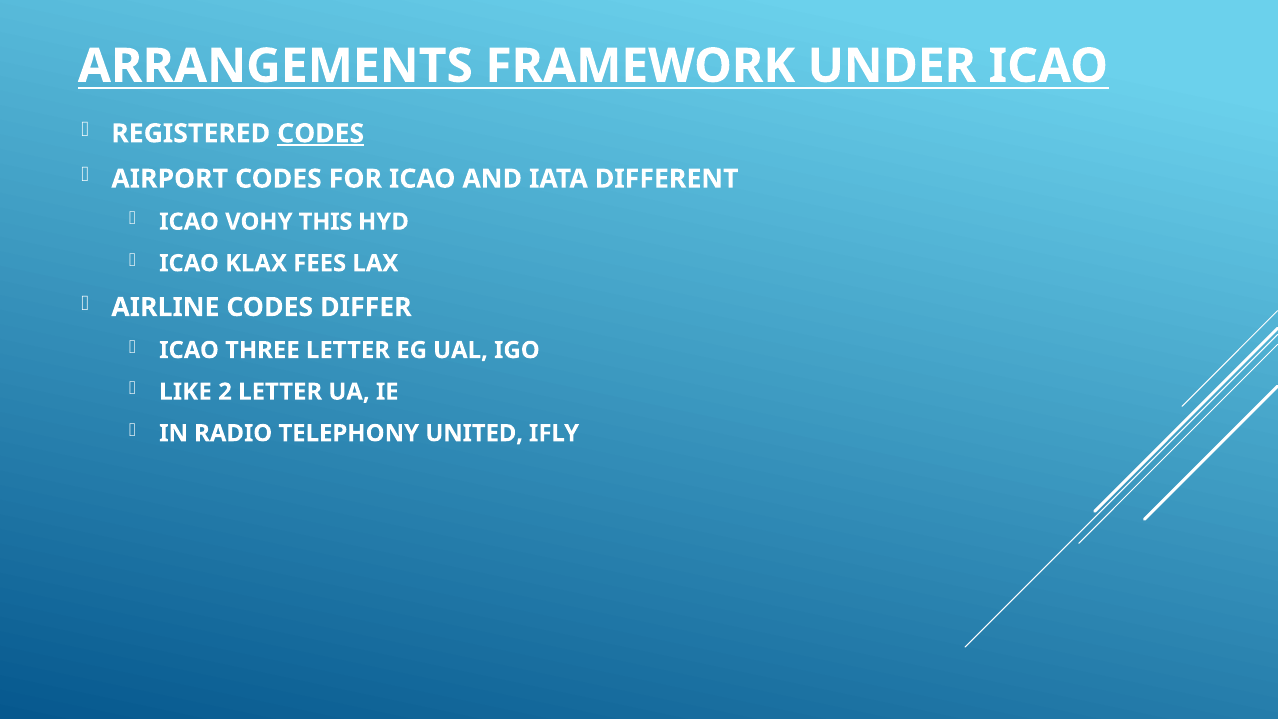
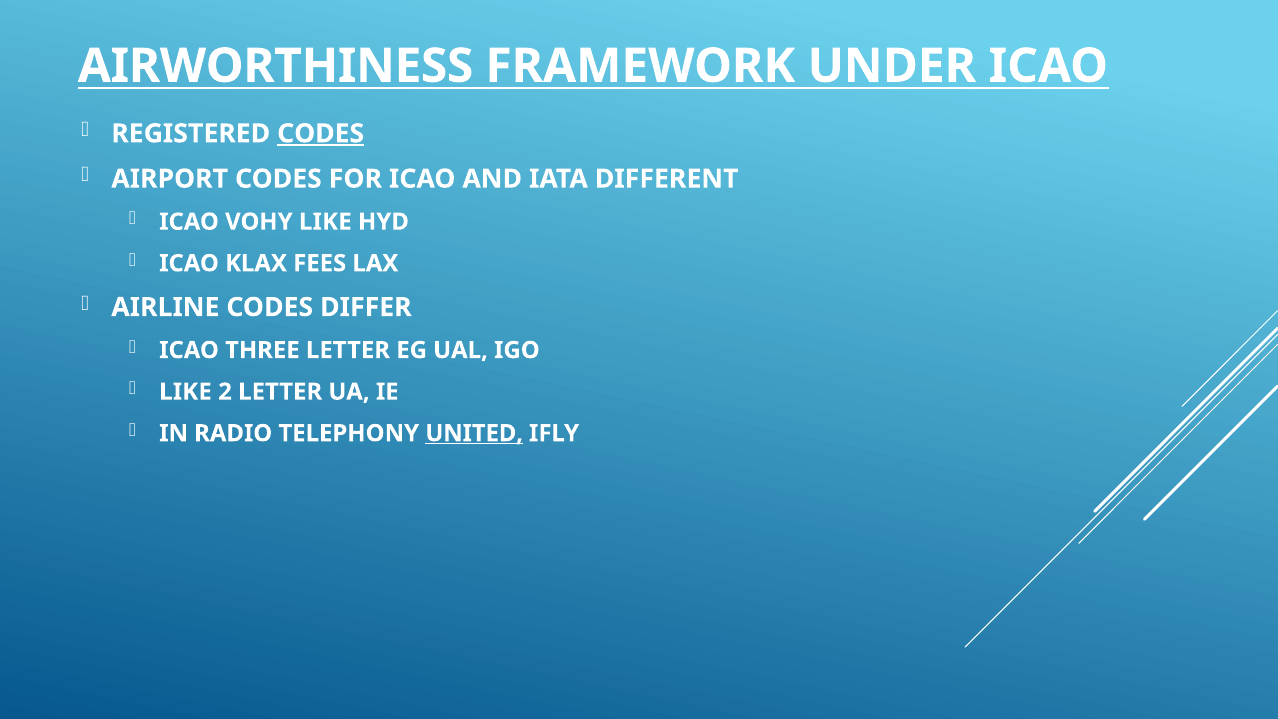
ARRANGEMENTS: ARRANGEMENTS -> AIRWORTHINESS (276, 66)
VOHY THIS: THIS -> LIKE (325, 222)
UNITED underline: none -> present (474, 433)
